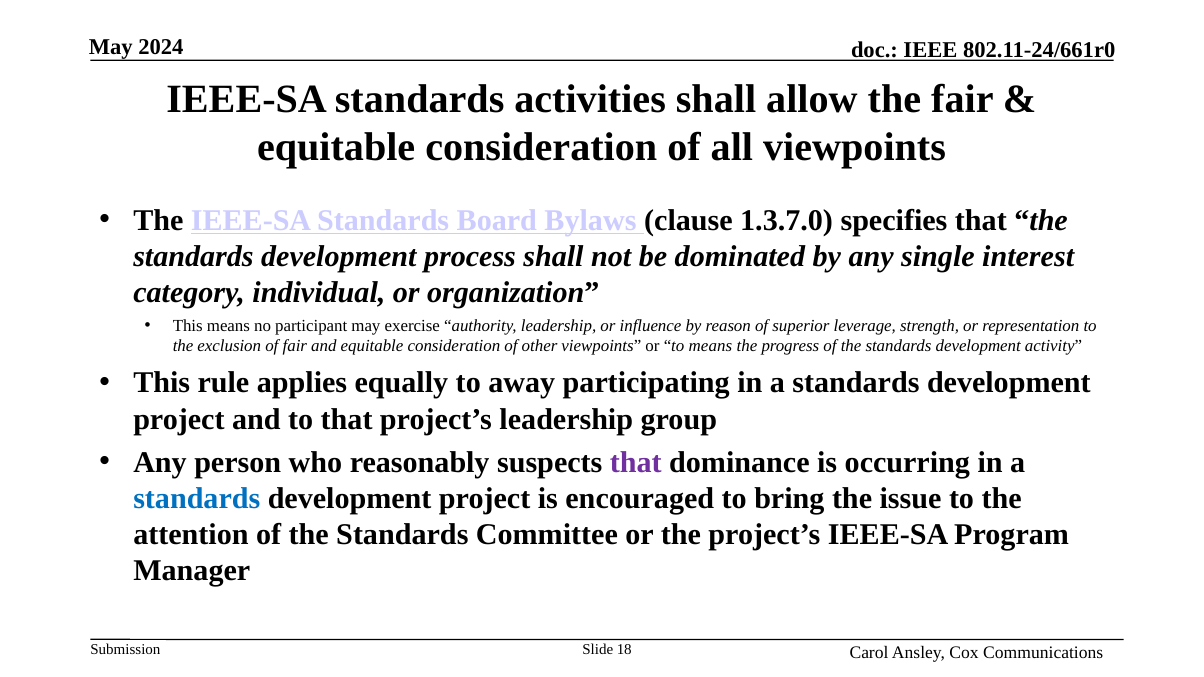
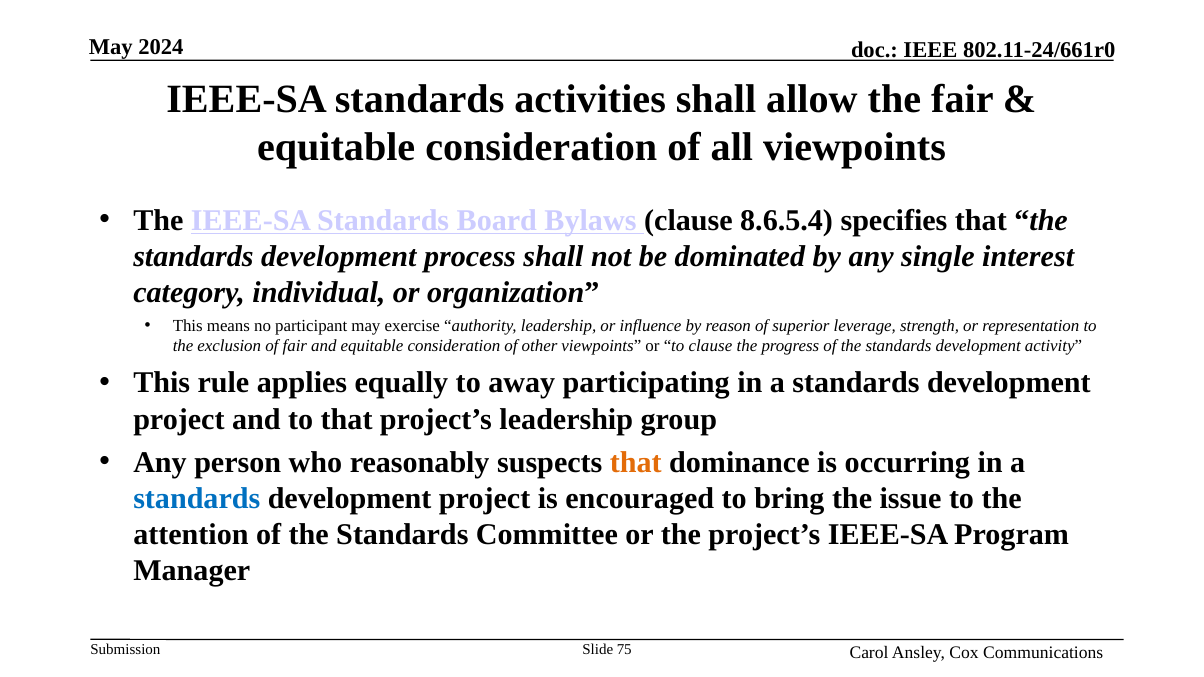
1.3.7.0: 1.3.7.0 -> 8.6.5.4 (787, 220)
to means: means -> clause (710, 346)
that colour: purple -> orange (636, 463)
18: 18 -> 75 (624, 650)
